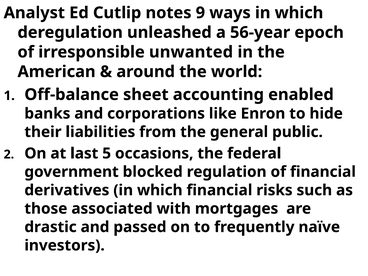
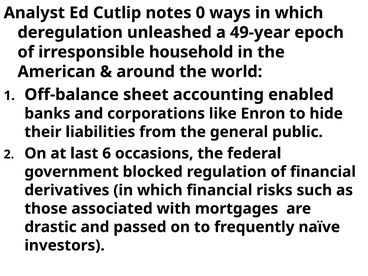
9: 9 -> 0 (200, 13)
56-year: 56-year -> 49-year (260, 32)
unwanted: unwanted -> household (191, 52)
5: 5 -> 6 (107, 153)
